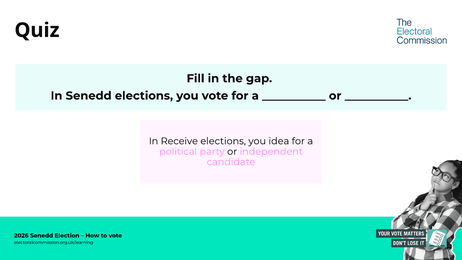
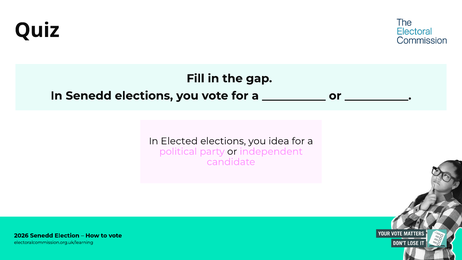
Receive: Receive -> Elected (179, 141)
